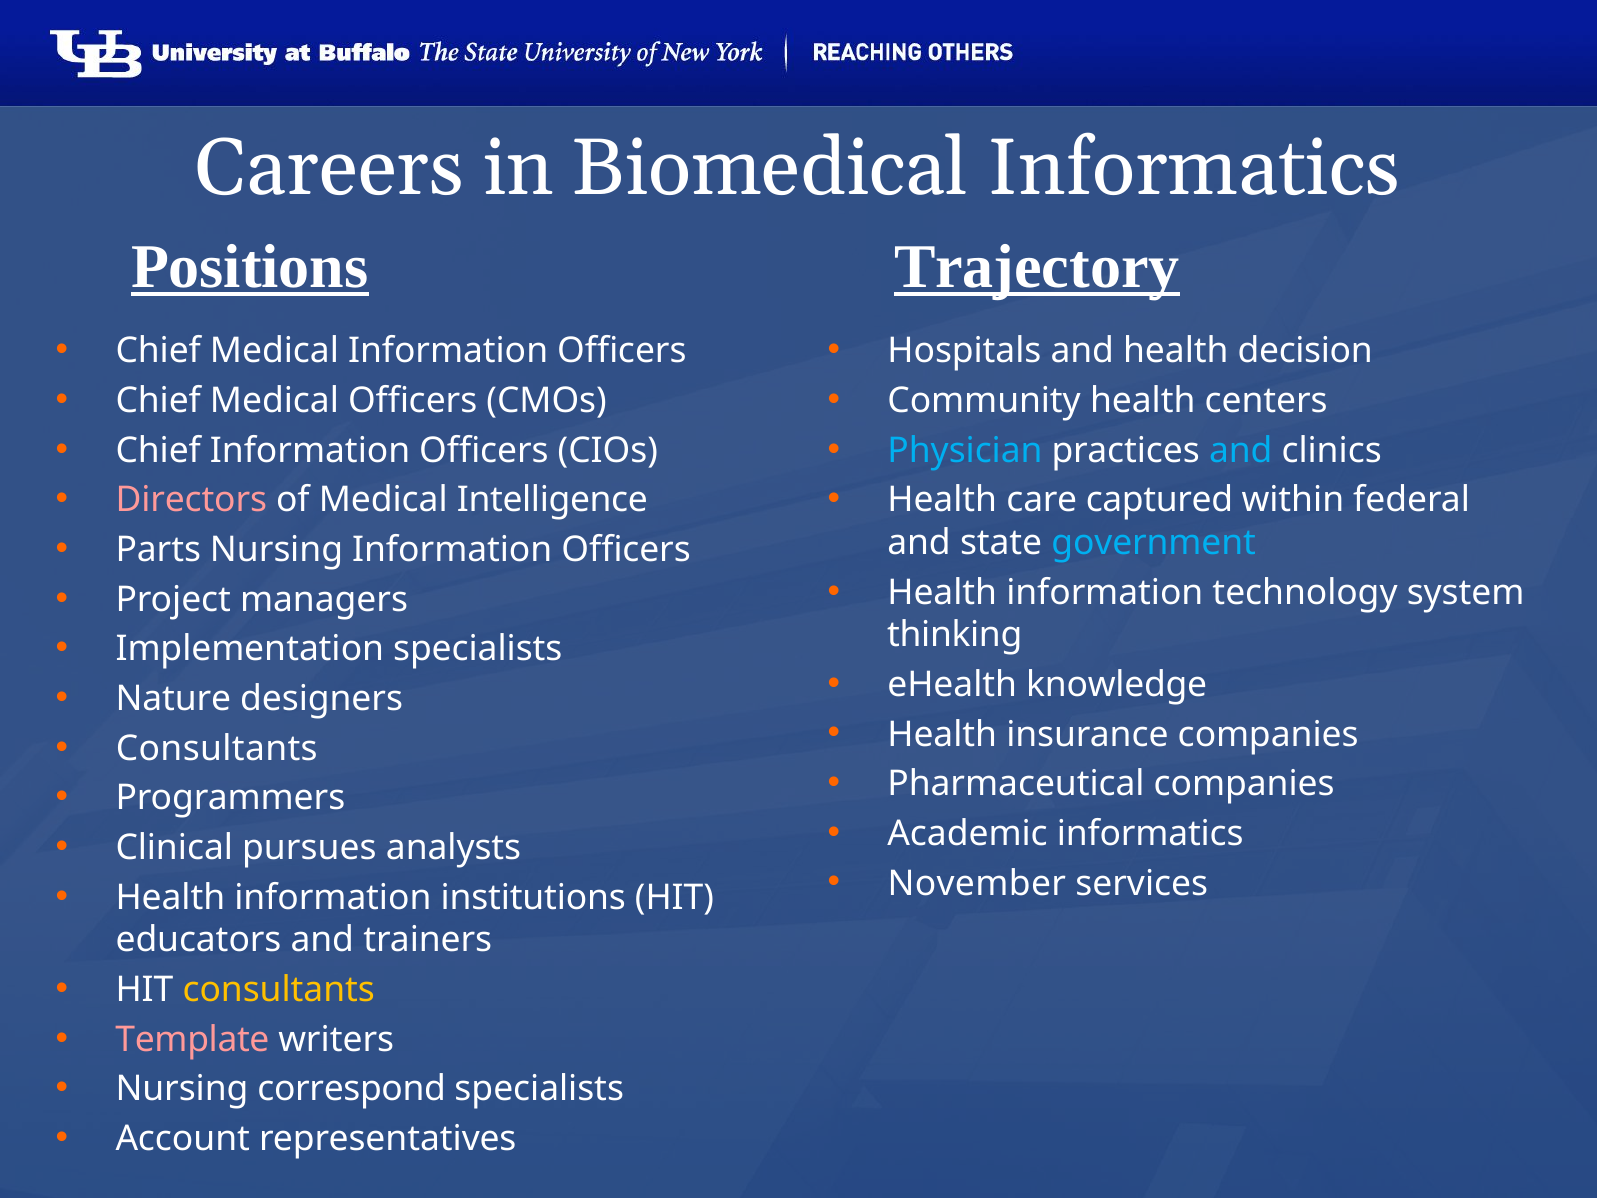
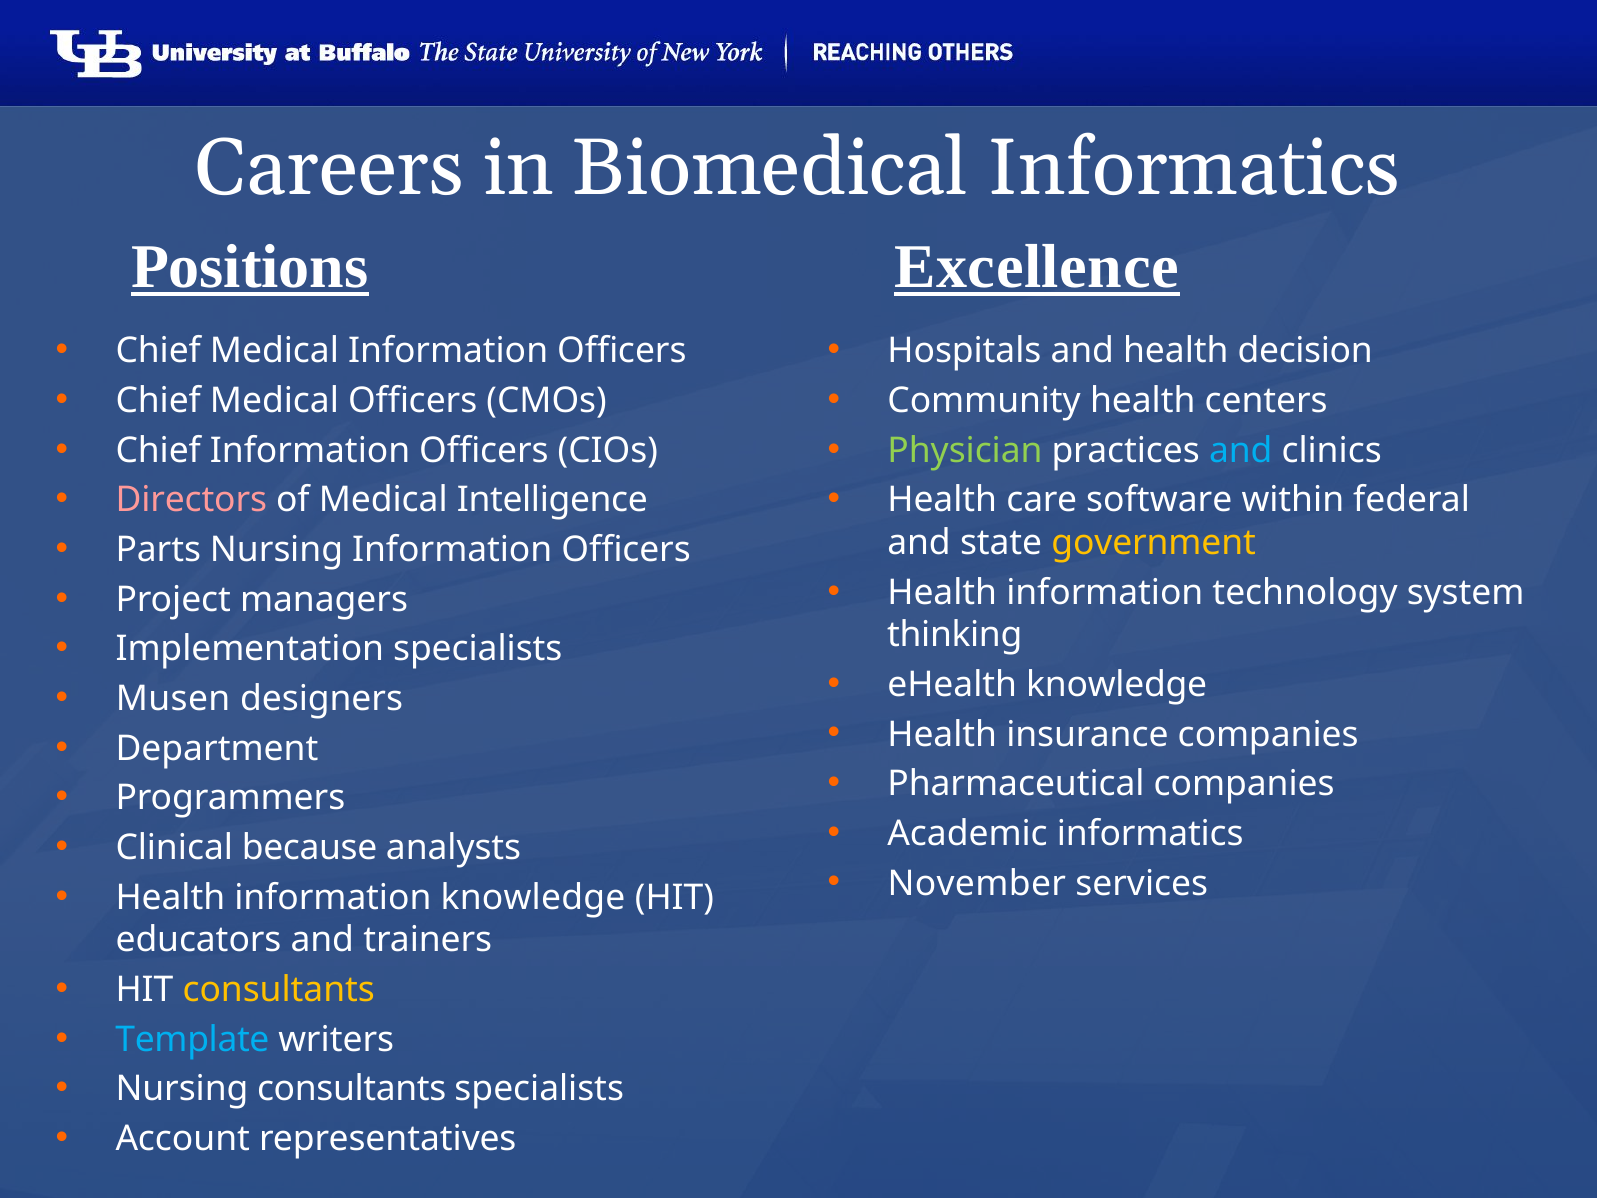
Trajectory: Trajectory -> Excellence (1036, 267)
Physician colour: light blue -> light green (965, 450)
captured: captured -> software (1159, 500)
government colour: light blue -> yellow (1154, 543)
Nature: Nature -> Musen (173, 699)
Consultants: Consultants -> Department (217, 748)
pursues: pursues -> because (310, 848)
information institutions: institutions -> knowledge (533, 897)
Template colour: pink -> light blue (192, 1039)
Nursing correspond: correspond -> consultants (352, 1089)
